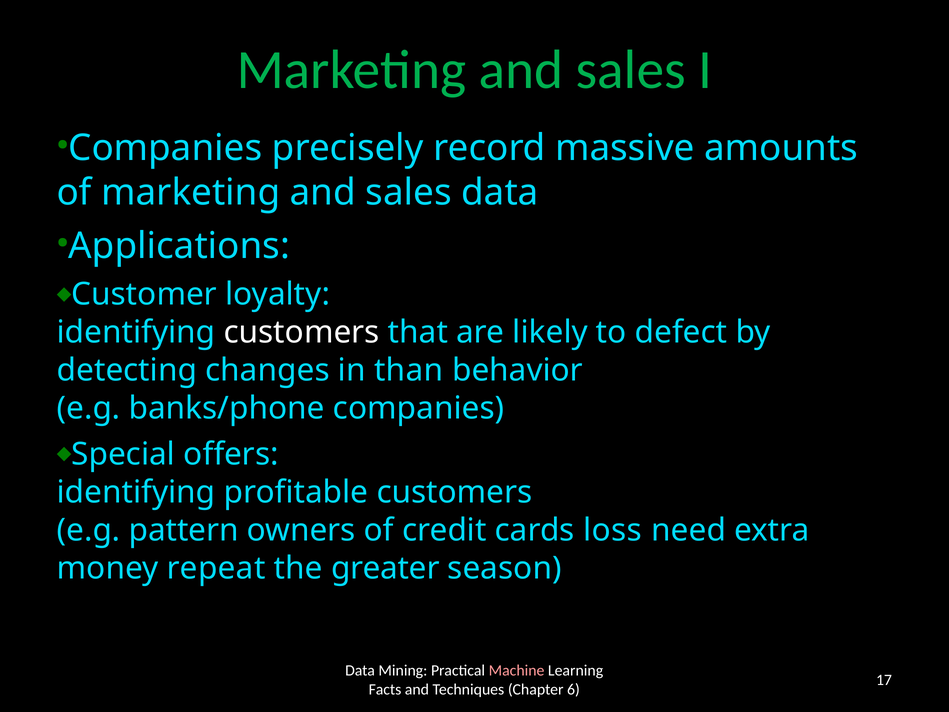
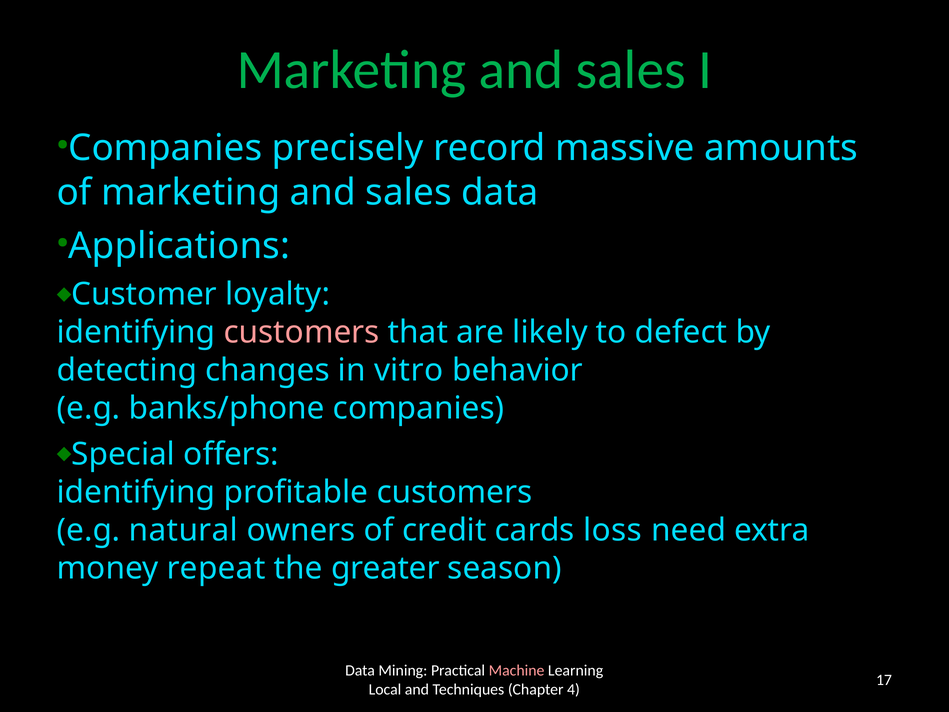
customers colour: white -> pink (302, 332)
than: than -> vitro (409, 370)
pattern: pattern -> natural (183, 530)
Facts: Facts -> Local (385, 689)
6: 6 -> 4 (573, 689)
